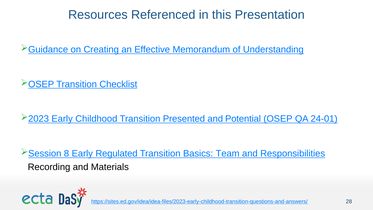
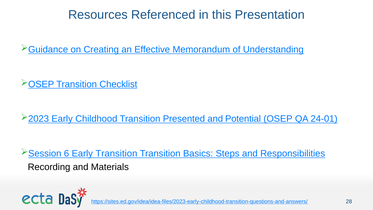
8: 8 -> 6 (67, 153)
Early Regulated: Regulated -> Transition (116, 153)
Team: Team -> Steps (228, 153)
